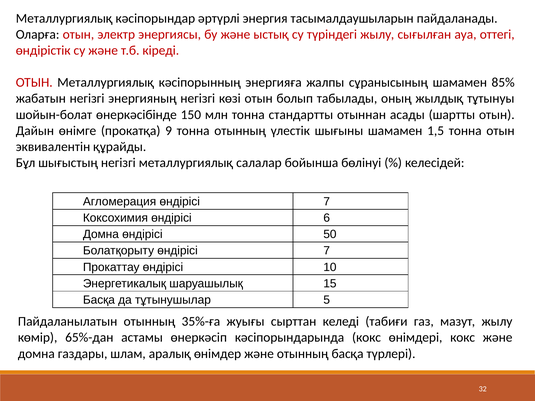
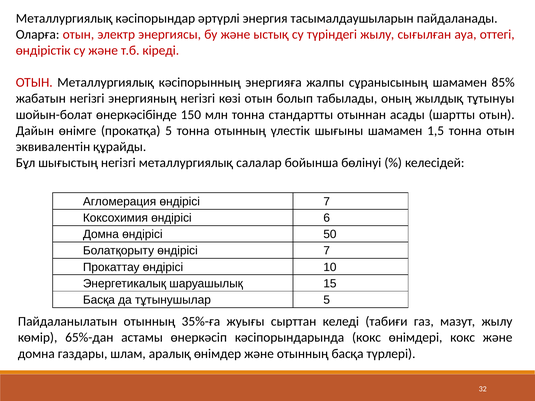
прокатқа 9: 9 -> 5 (169, 131)
